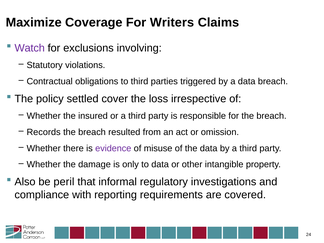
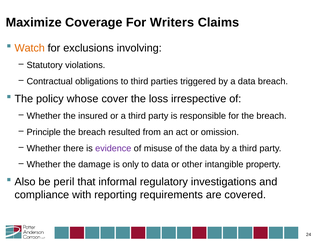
Watch colour: purple -> orange (30, 48)
settled: settled -> whose (83, 99)
Records: Records -> Principle (44, 132)
